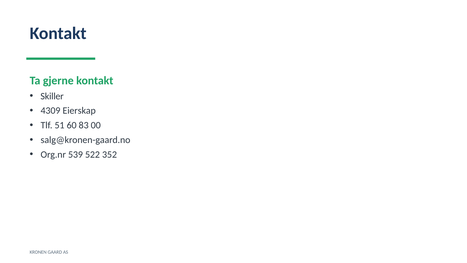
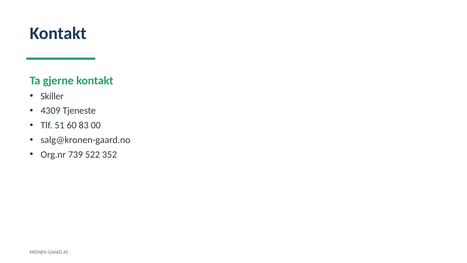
Eierskap: Eierskap -> Tjeneste (79, 111)
539: 539 -> 739 (76, 154)
